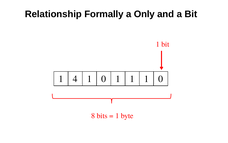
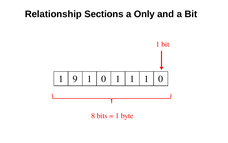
Formally: Formally -> Sections (104, 14)
4: 4 -> 9 (75, 79)
